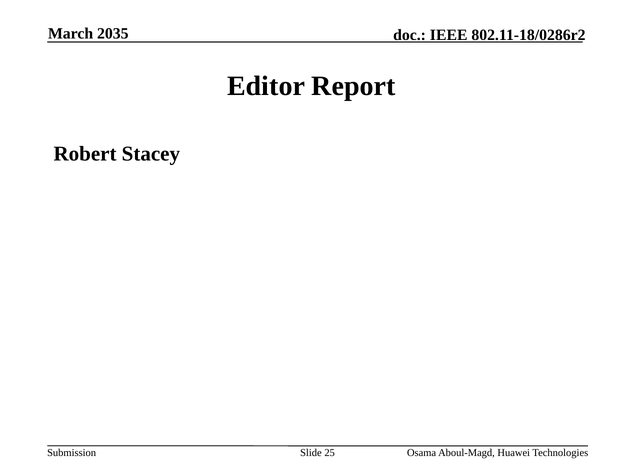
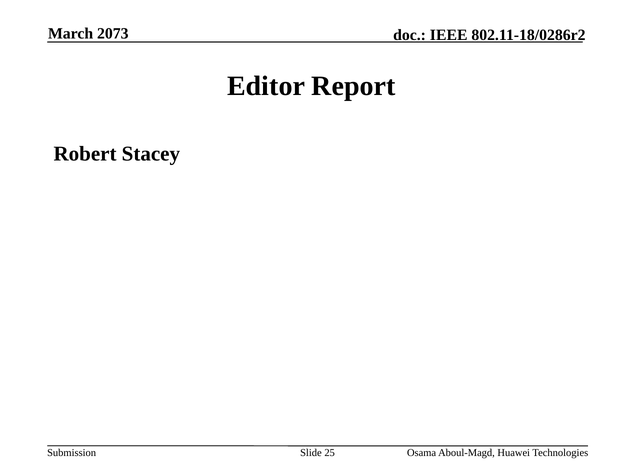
2035: 2035 -> 2073 (113, 33)
